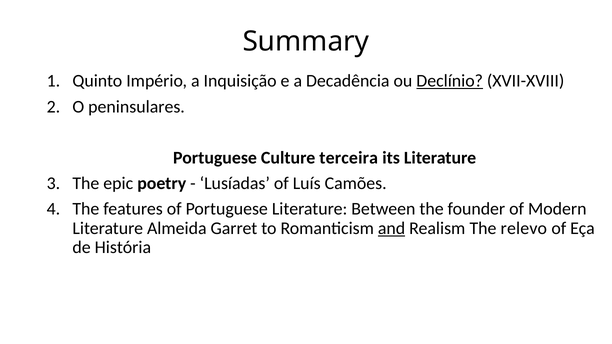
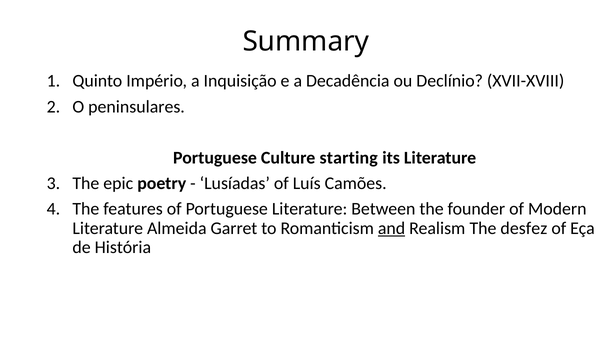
Declínio underline: present -> none (450, 81)
terceira: terceira -> starting (349, 158)
relevo: relevo -> desfez (524, 228)
